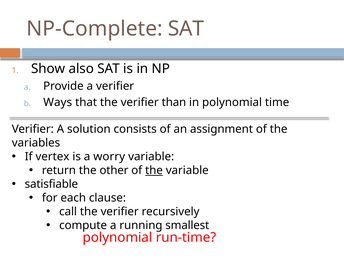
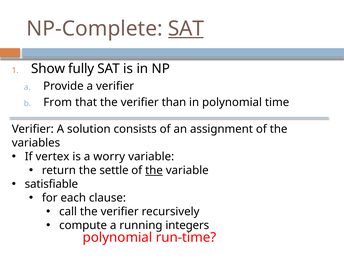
SAT underline: none -> present (186, 29)
also: also -> fully (81, 69)
Ways: Ways -> From (58, 102)
other: other -> settle (114, 170)
smallest: smallest -> integers (187, 225)
